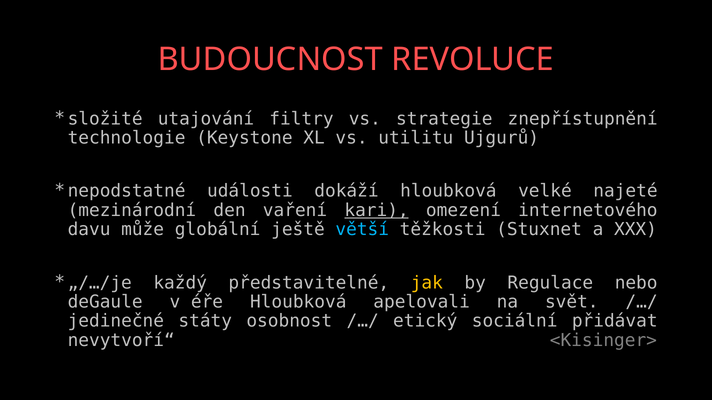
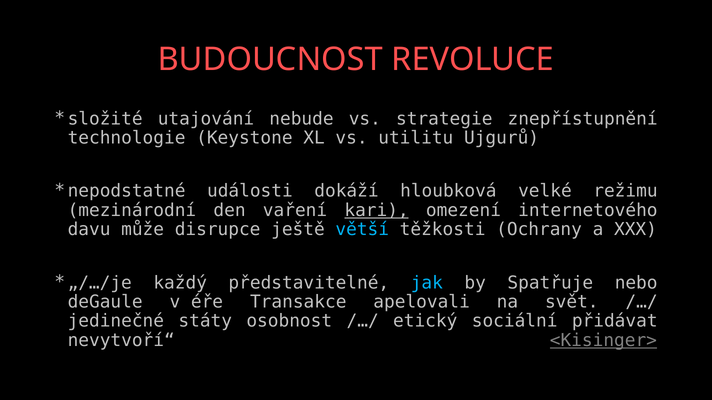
filtry: filtry -> nebude (301, 119)
najeté: najeté -> režimu (625, 191)
globální: globální -> disrupce (218, 230)
Stuxnet: Stuxnet -> Ochrany (539, 230)
jak colour: yellow -> light blue (427, 283)
Regulace: Regulace -> Spatřuje (550, 283)
éře Hloubková: Hloubková -> Transakce (298, 302)
<Kisinger> underline: none -> present (603, 341)
